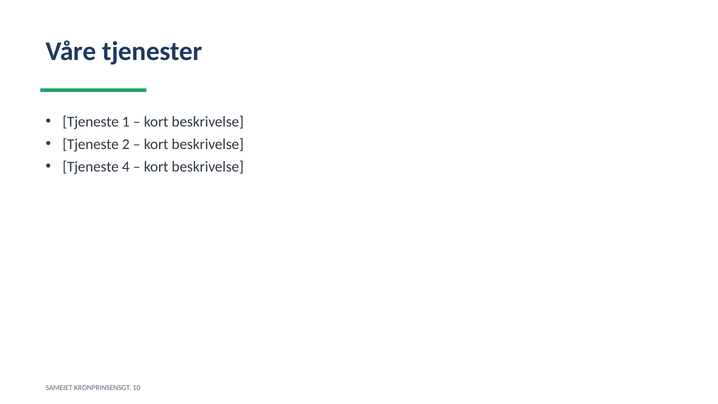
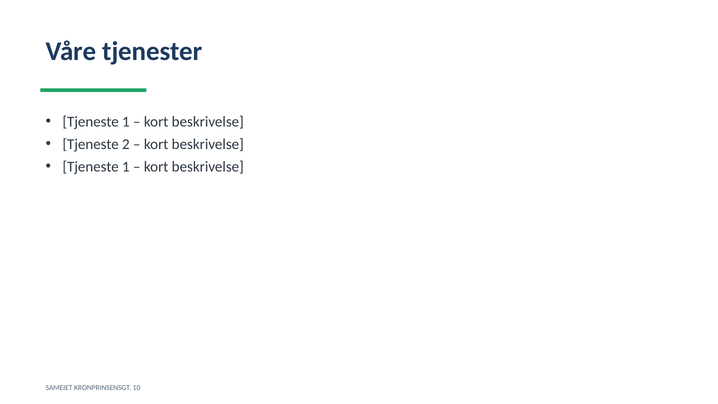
4: 4 -> 1 (126, 167)
